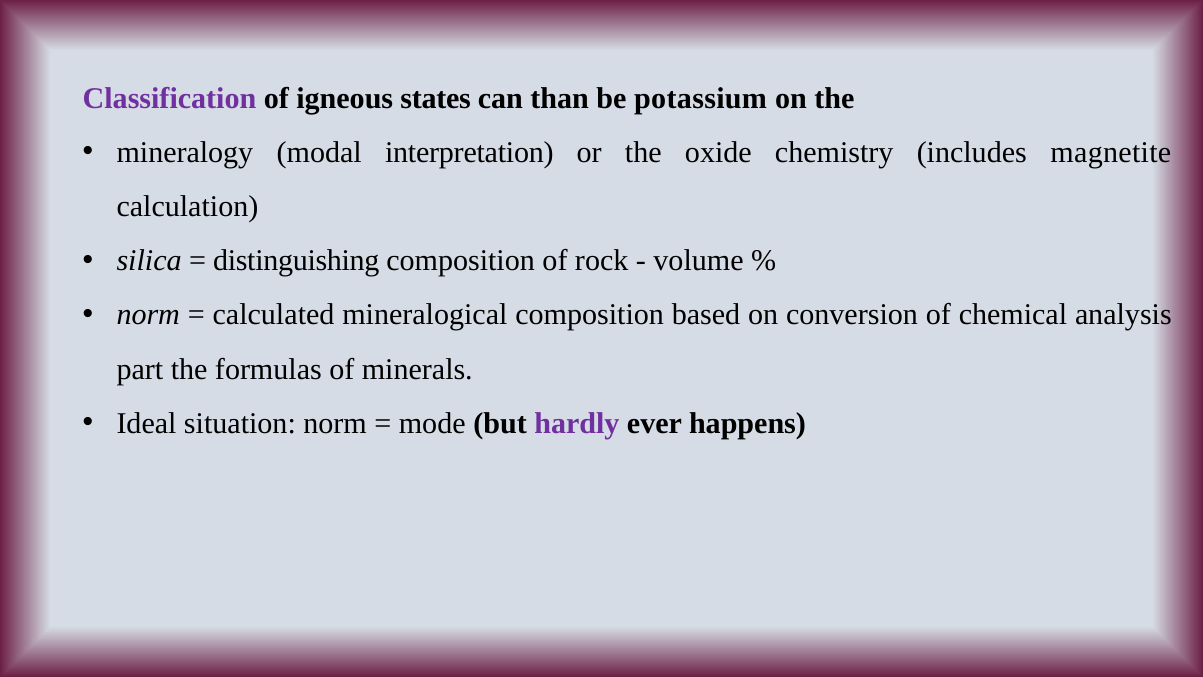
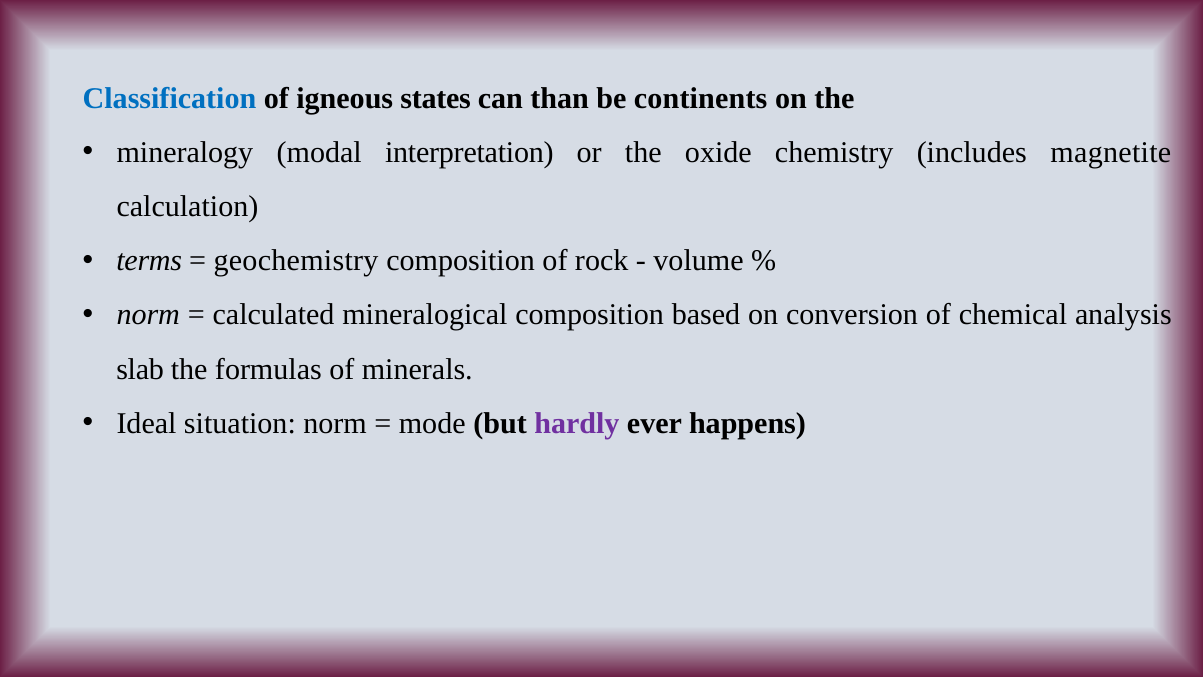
Classification colour: purple -> blue (169, 98)
potassium: potassium -> continents (701, 98)
silica: silica -> terms (149, 261)
distinguishing: distinguishing -> geochemistry (296, 261)
part: part -> slab (140, 369)
